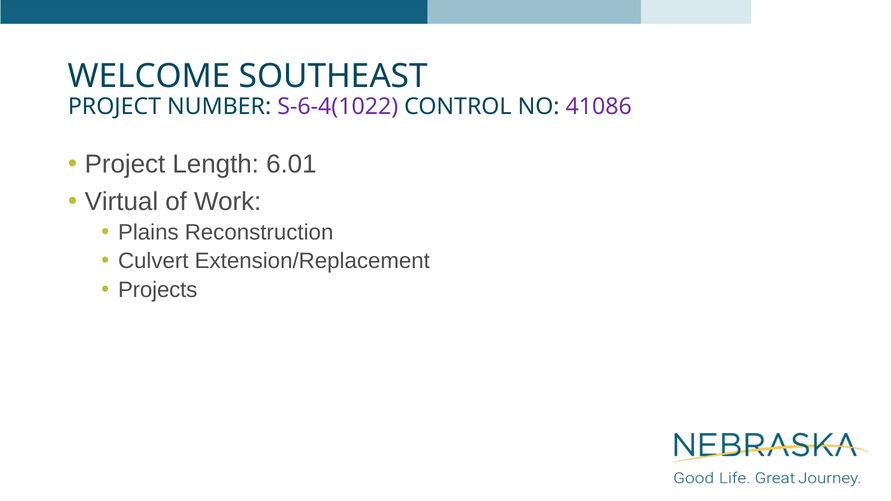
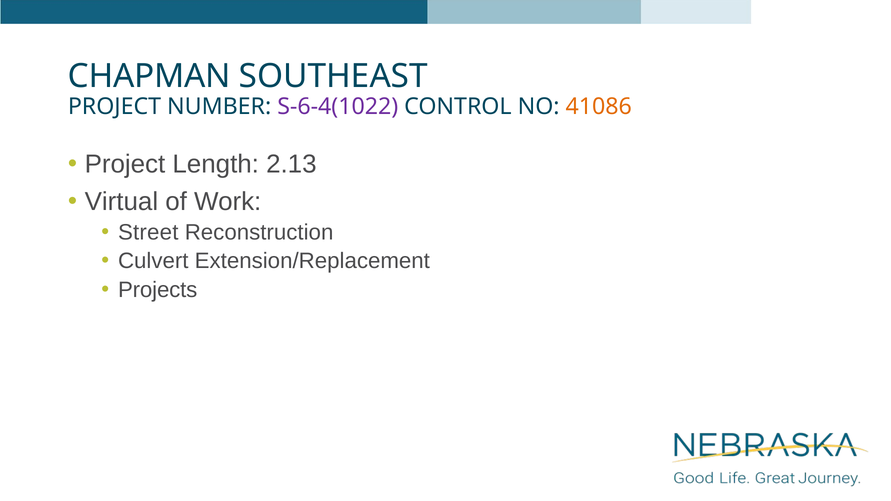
WELCOME: WELCOME -> CHAPMAN (149, 76)
41086 colour: purple -> orange (599, 107)
6.01: 6.01 -> 2.13 (291, 164)
Plains: Plains -> Street (148, 232)
